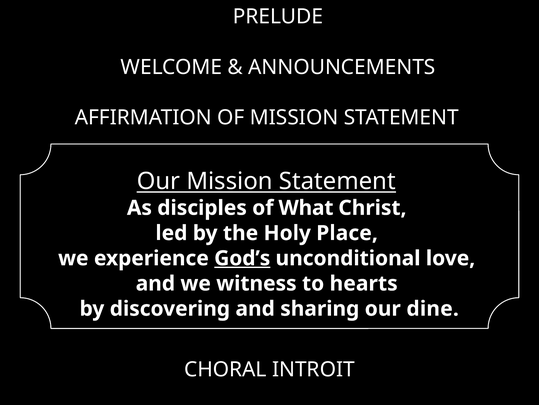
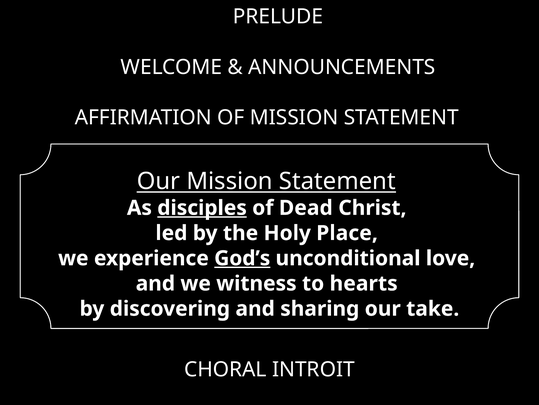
disciples underline: none -> present (202, 208)
What: What -> Dead (306, 208)
dine: dine -> take (433, 308)
